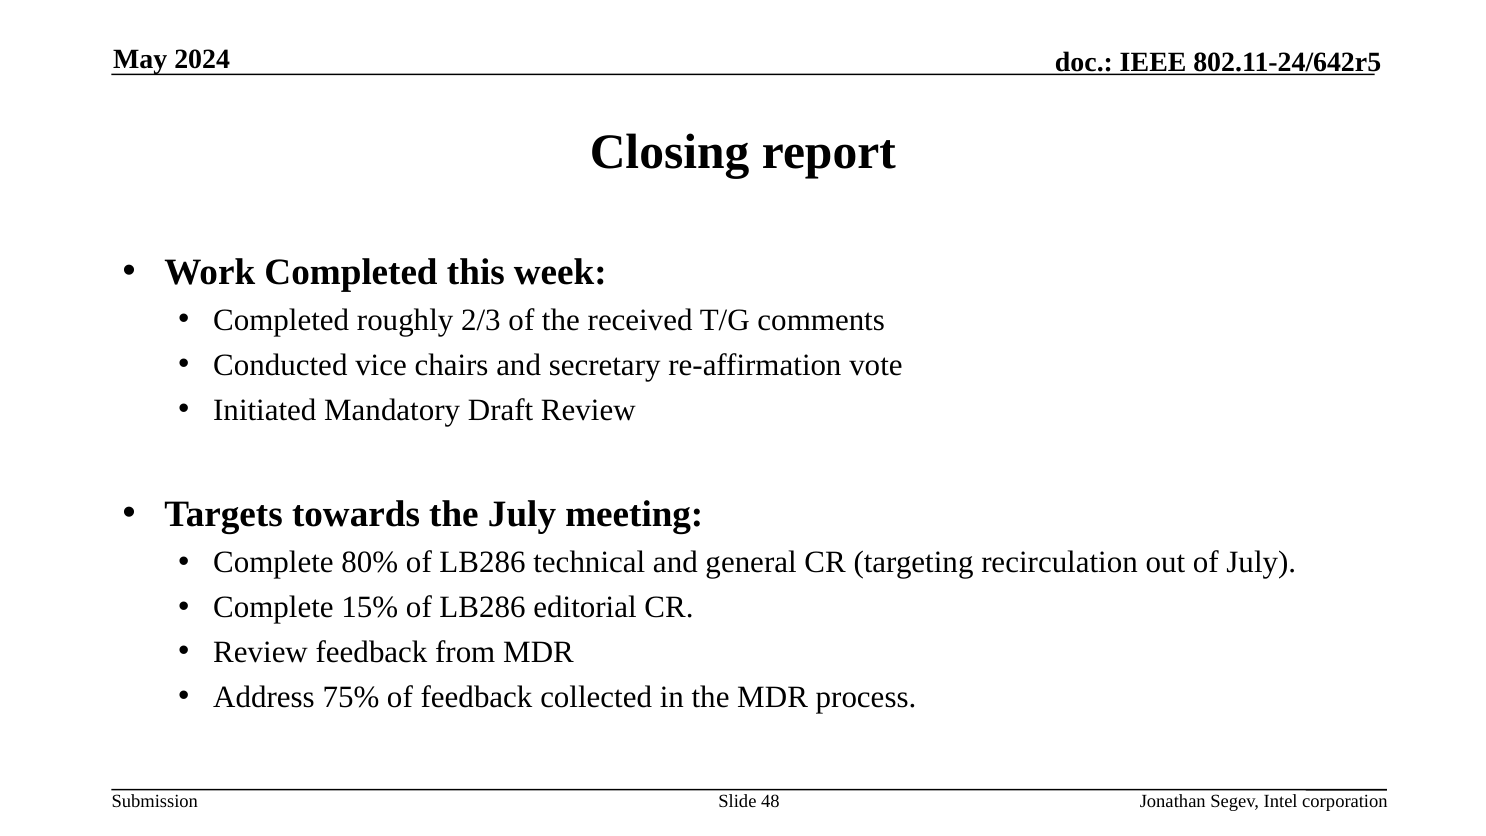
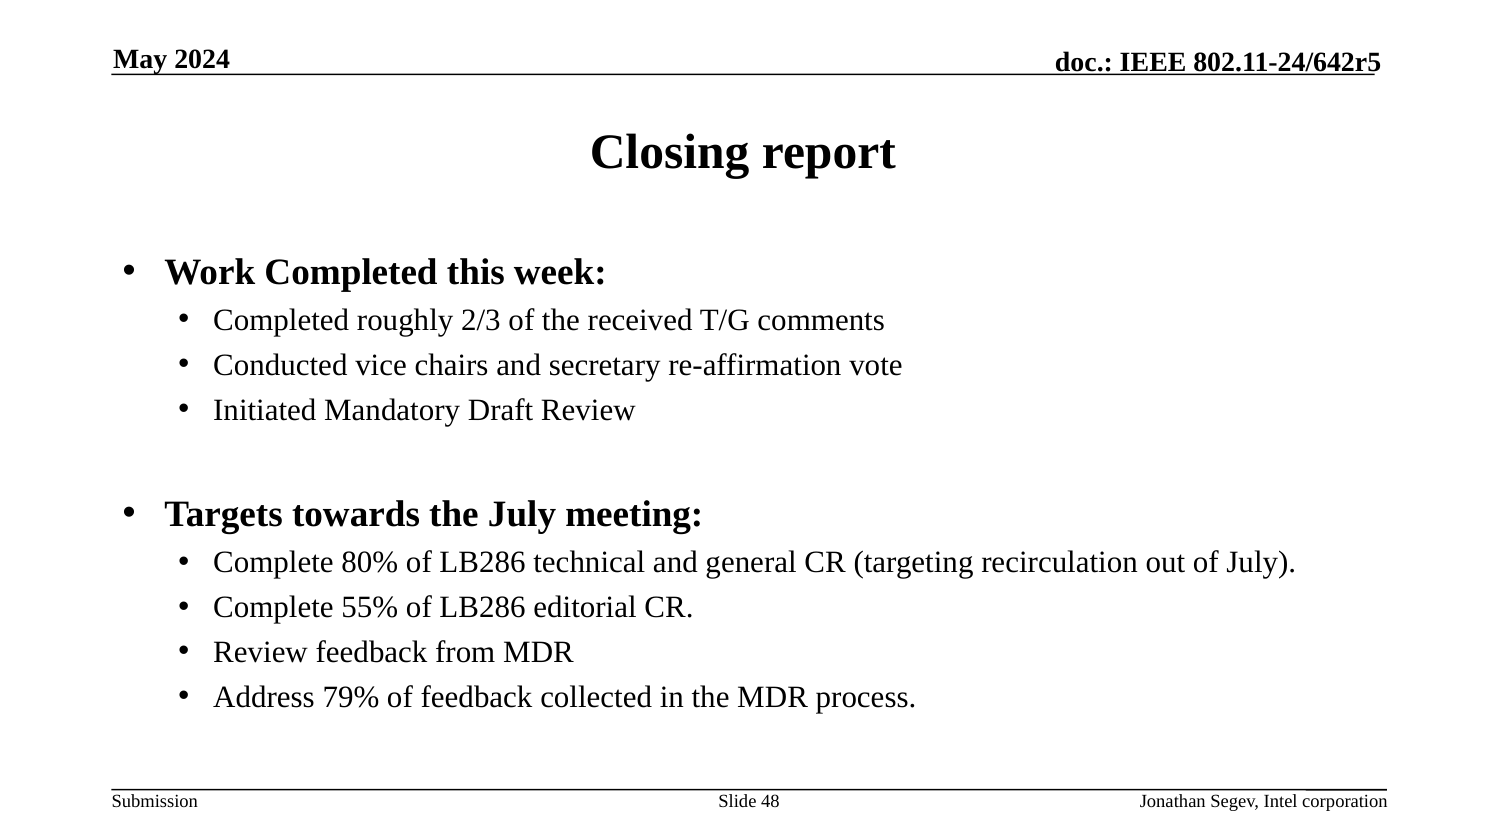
15%: 15% -> 55% (370, 607)
75%: 75% -> 79% (351, 697)
